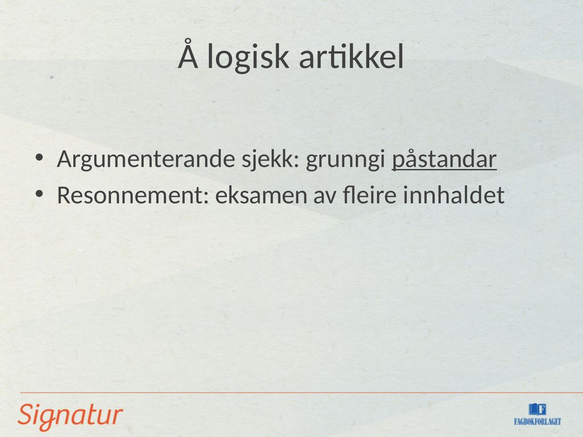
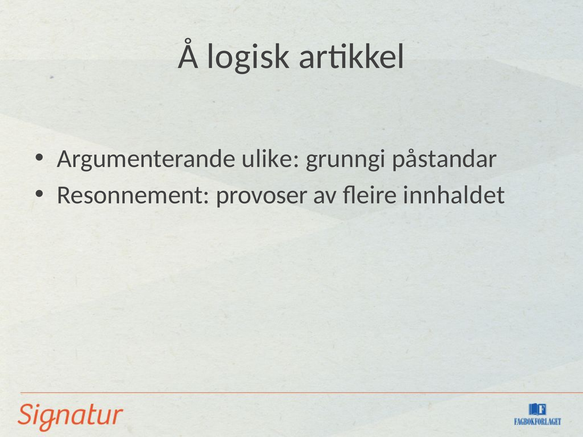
sjekk: sjekk -> ulike (271, 159)
påstandar underline: present -> none (444, 159)
eksamen: eksamen -> provoser (262, 195)
